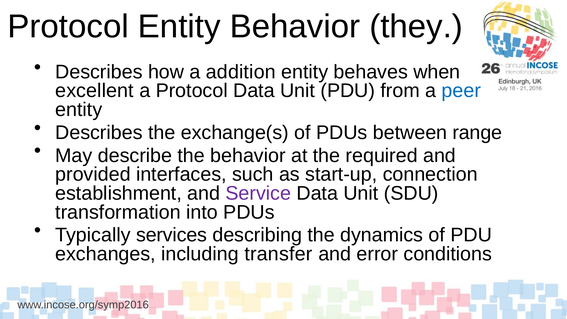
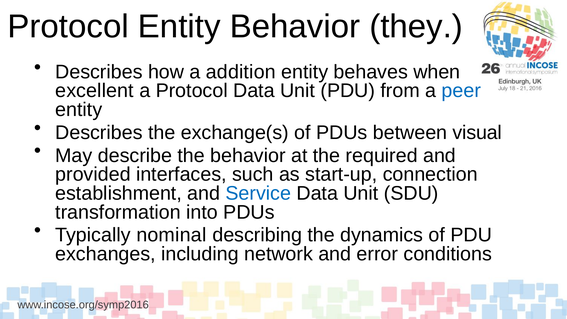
range: range -> visual (477, 133)
Service colour: purple -> blue (258, 193)
services: services -> nominal (171, 235)
transfer: transfer -> network (279, 254)
